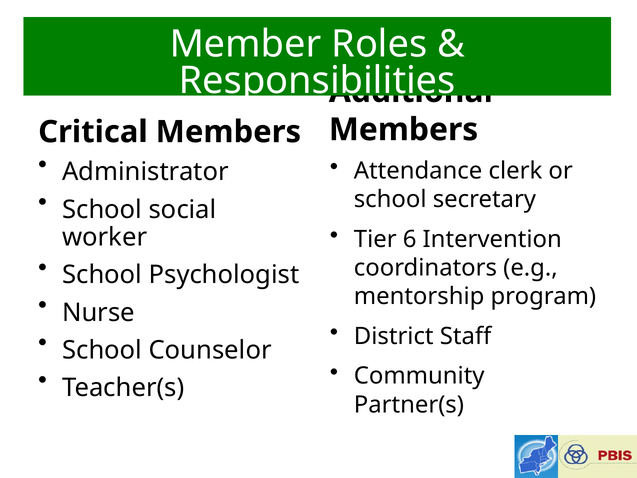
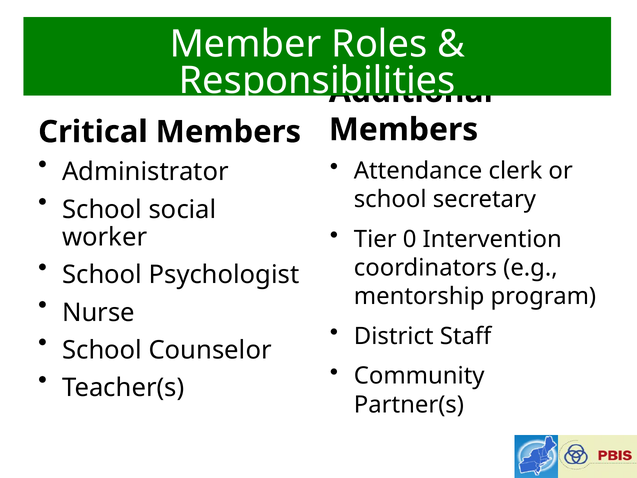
6: 6 -> 0 (410, 239)
